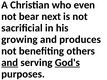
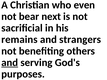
growing: growing -> remains (19, 40)
produces: produces -> strangers (80, 40)
God's underline: present -> none (67, 63)
